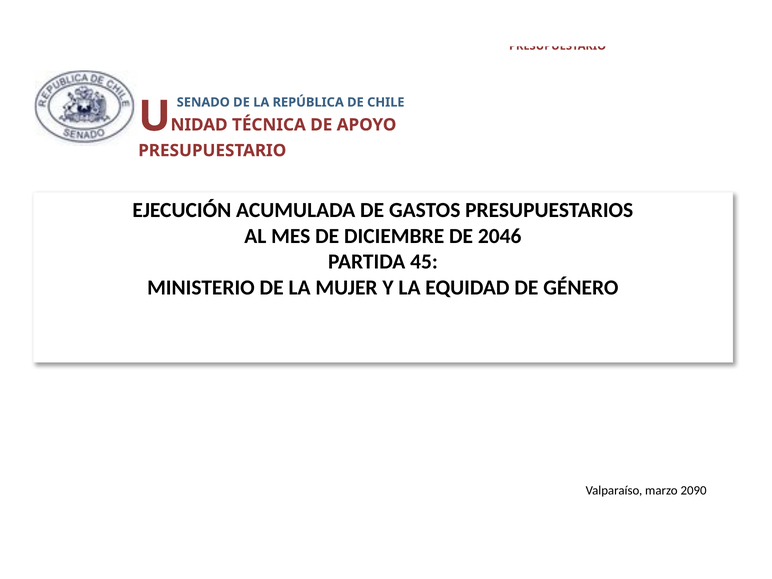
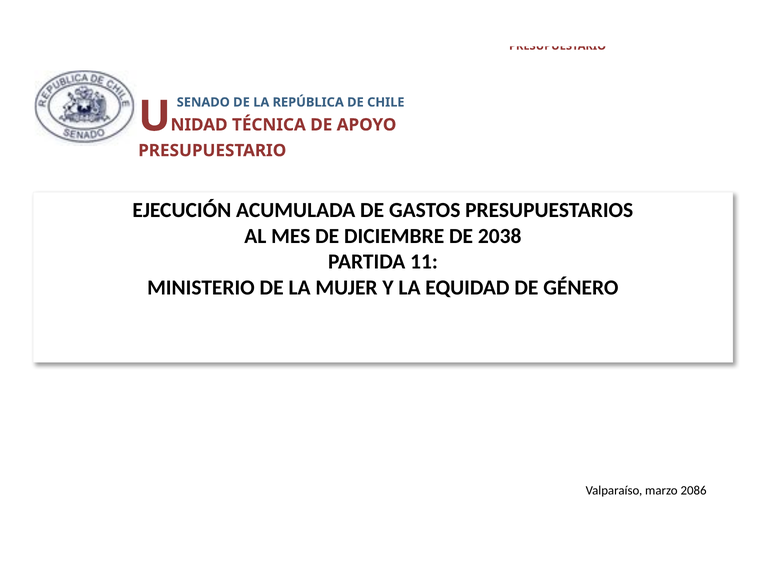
2046: 2046 -> 2038 (500, 236)
45: 45 -> 11 (424, 262)
2090: 2090 -> 2086 (694, 490)
